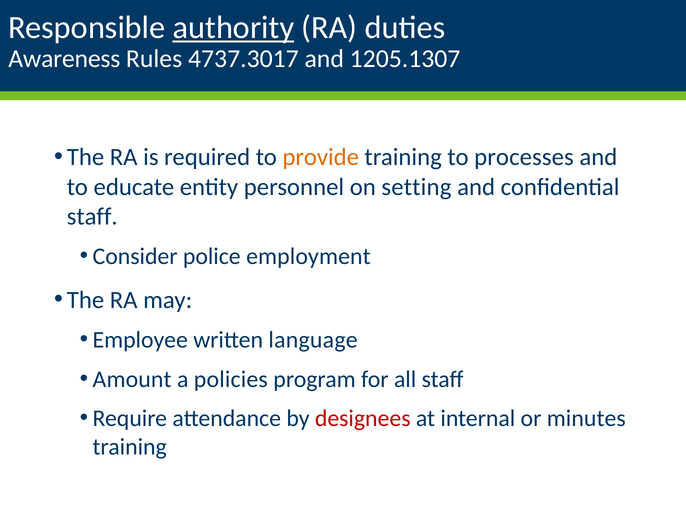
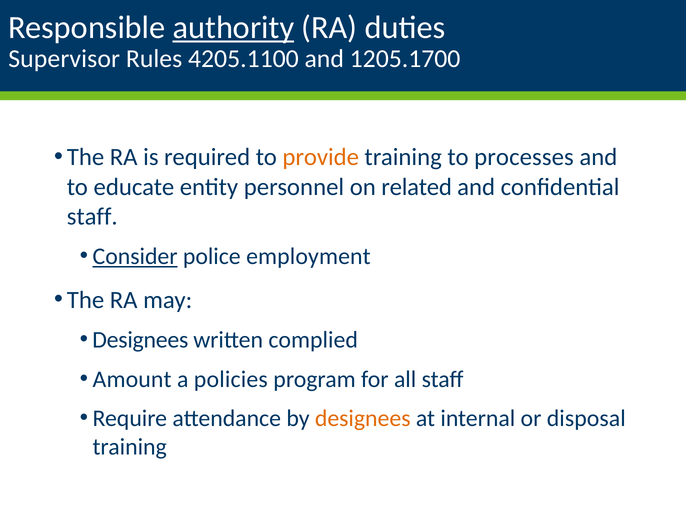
Awareness: Awareness -> Supervisor (64, 59)
4737.3017: 4737.3017 -> 4205.1100 (243, 59)
1205.1307: 1205.1307 -> 1205.1700 (405, 59)
setting: setting -> related (417, 187)
Consider underline: none -> present (135, 256)
Employee: Employee -> Designees (140, 340)
language: language -> complied (313, 340)
designees colour: red -> orange (363, 418)
minutes: minutes -> disposal (586, 418)
